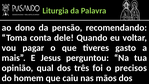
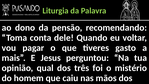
precisos: precisos -> mistério (131, 68)
